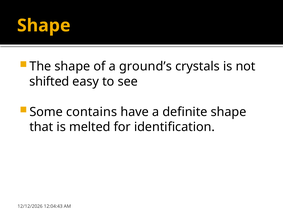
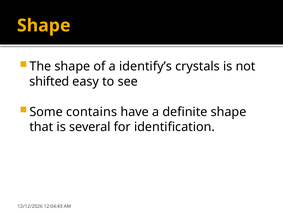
ground’s: ground’s -> identify’s (145, 66)
melted: melted -> several (90, 127)
